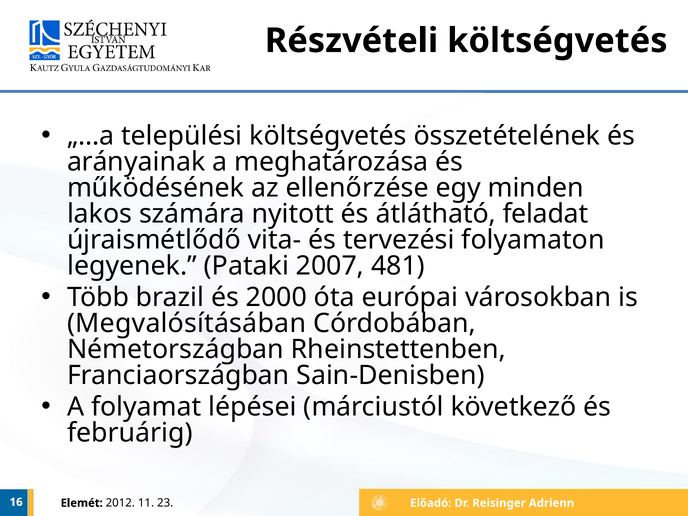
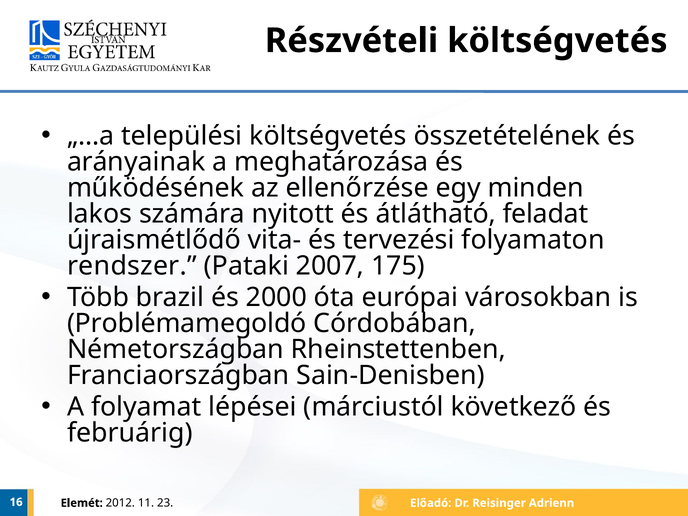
legyenek: legyenek -> rendszer (132, 266)
481: 481 -> 175 (398, 266)
Megvalósításában: Megvalósításában -> Problémamegoldó (187, 324)
